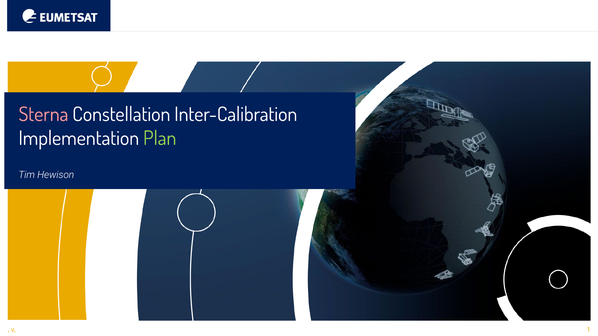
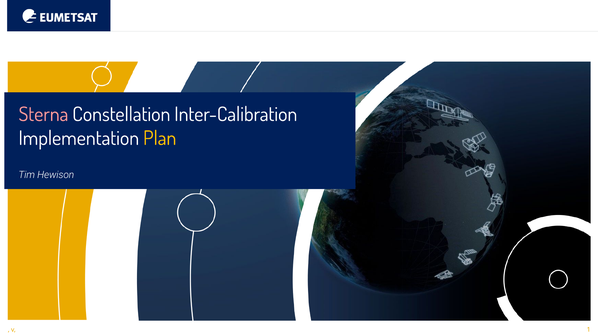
Plan colour: light green -> yellow (160, 139)
